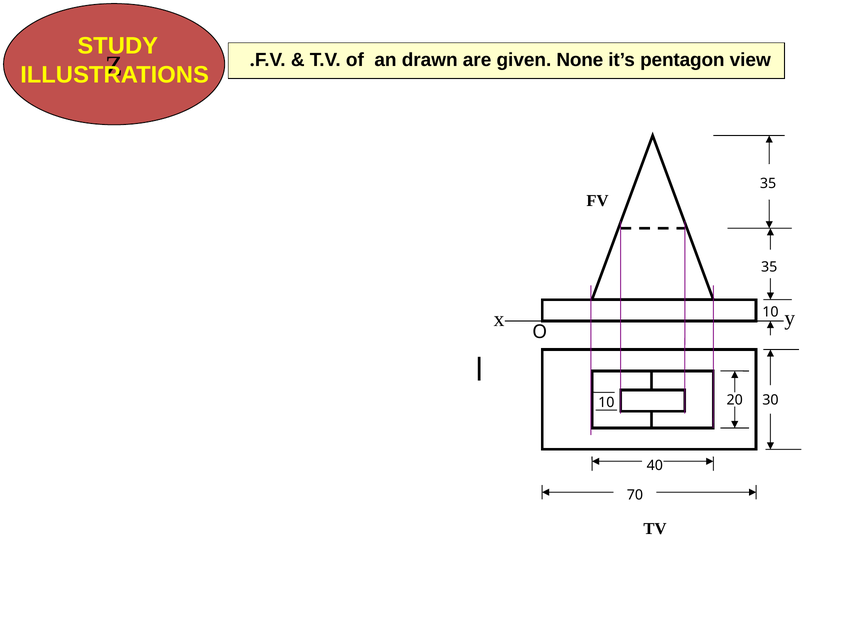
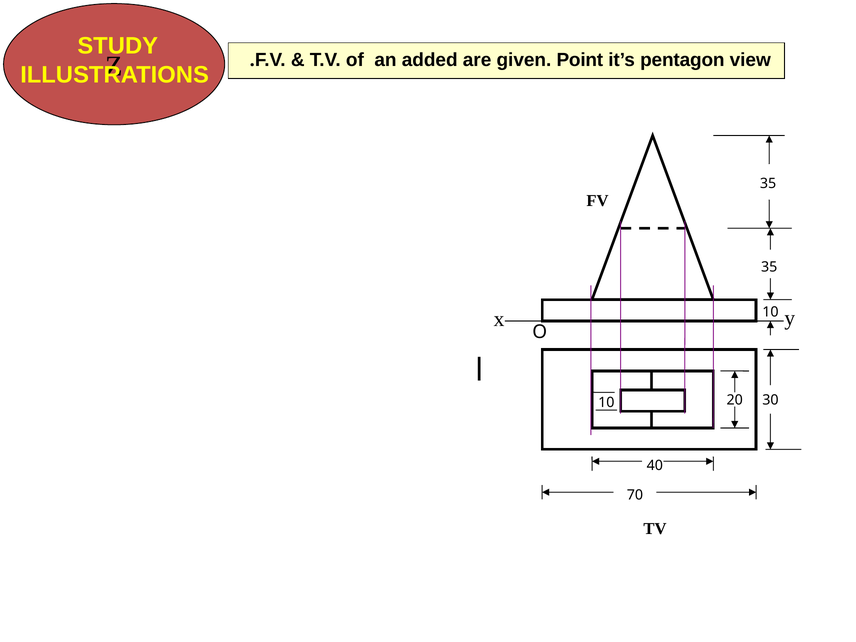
drawn: drawn -> added (430, 60)
None: None -> Point (580, 60)
